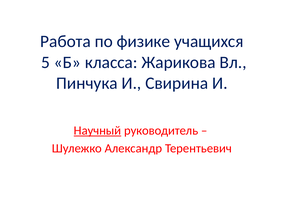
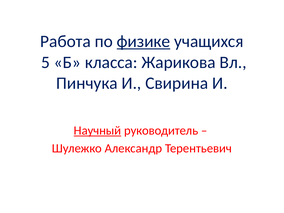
физике underline: none -> present (143, 41)
